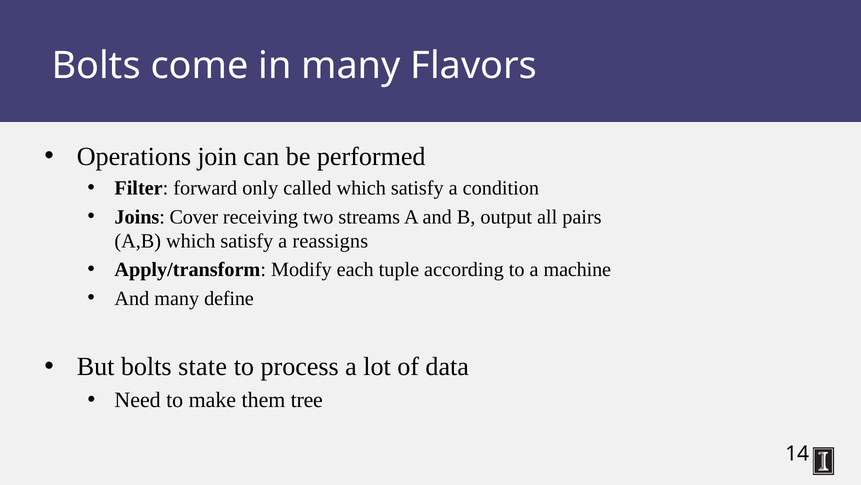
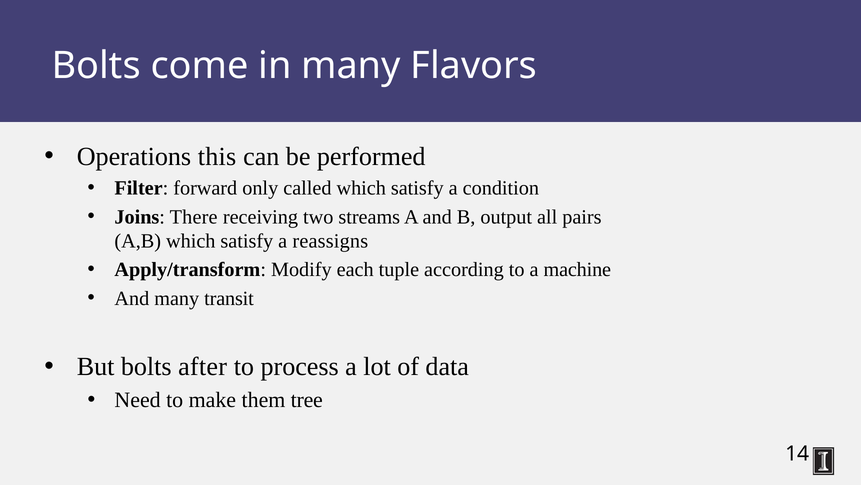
join: join -> this (217, 157)
Cover: Cover -> There (194, 217)
define: define -> transit (229, 298)
state: state -> after (203, 367)
